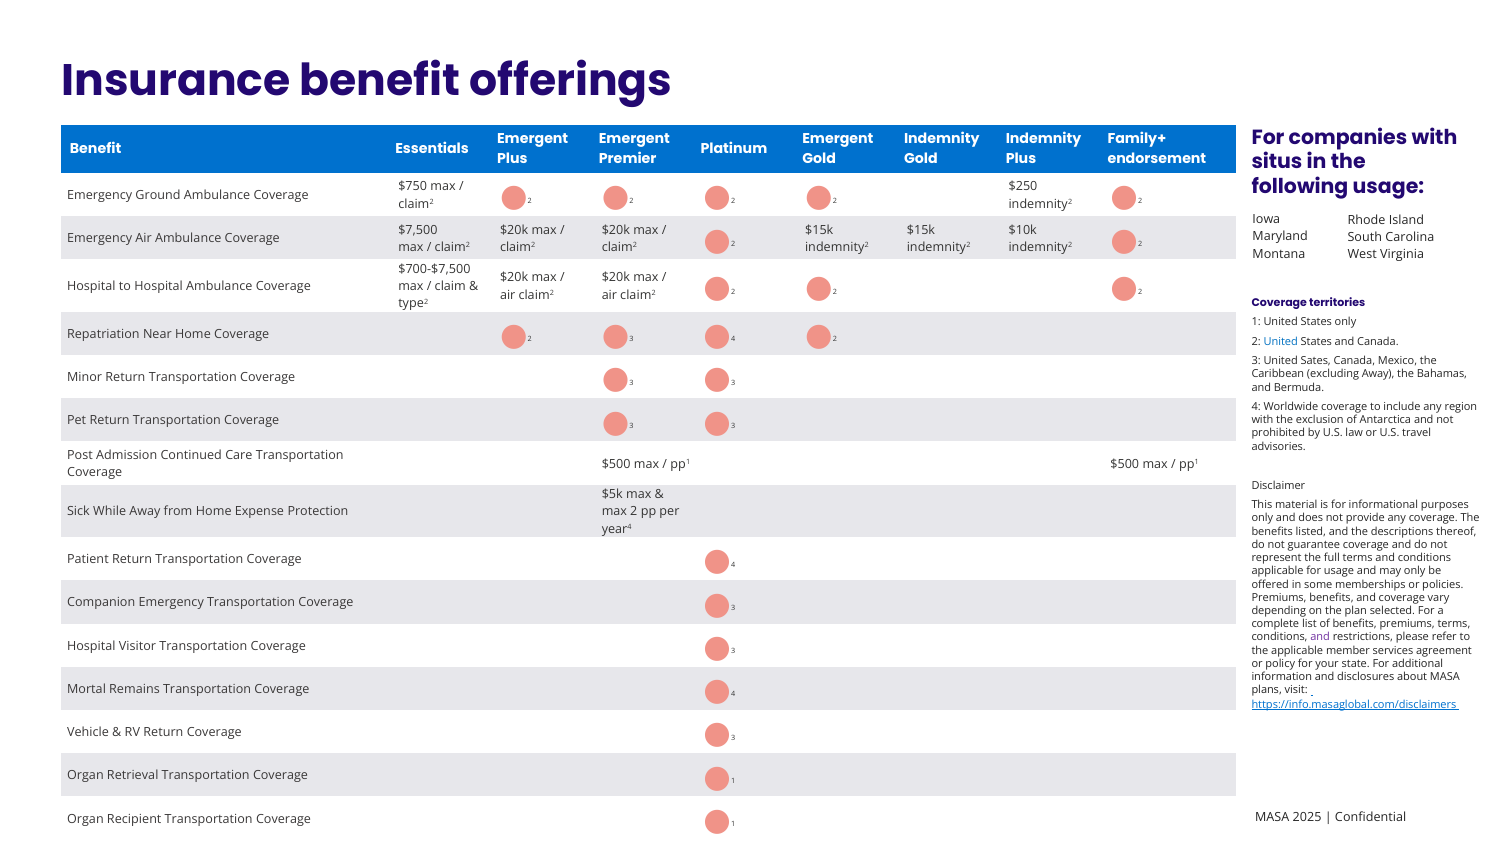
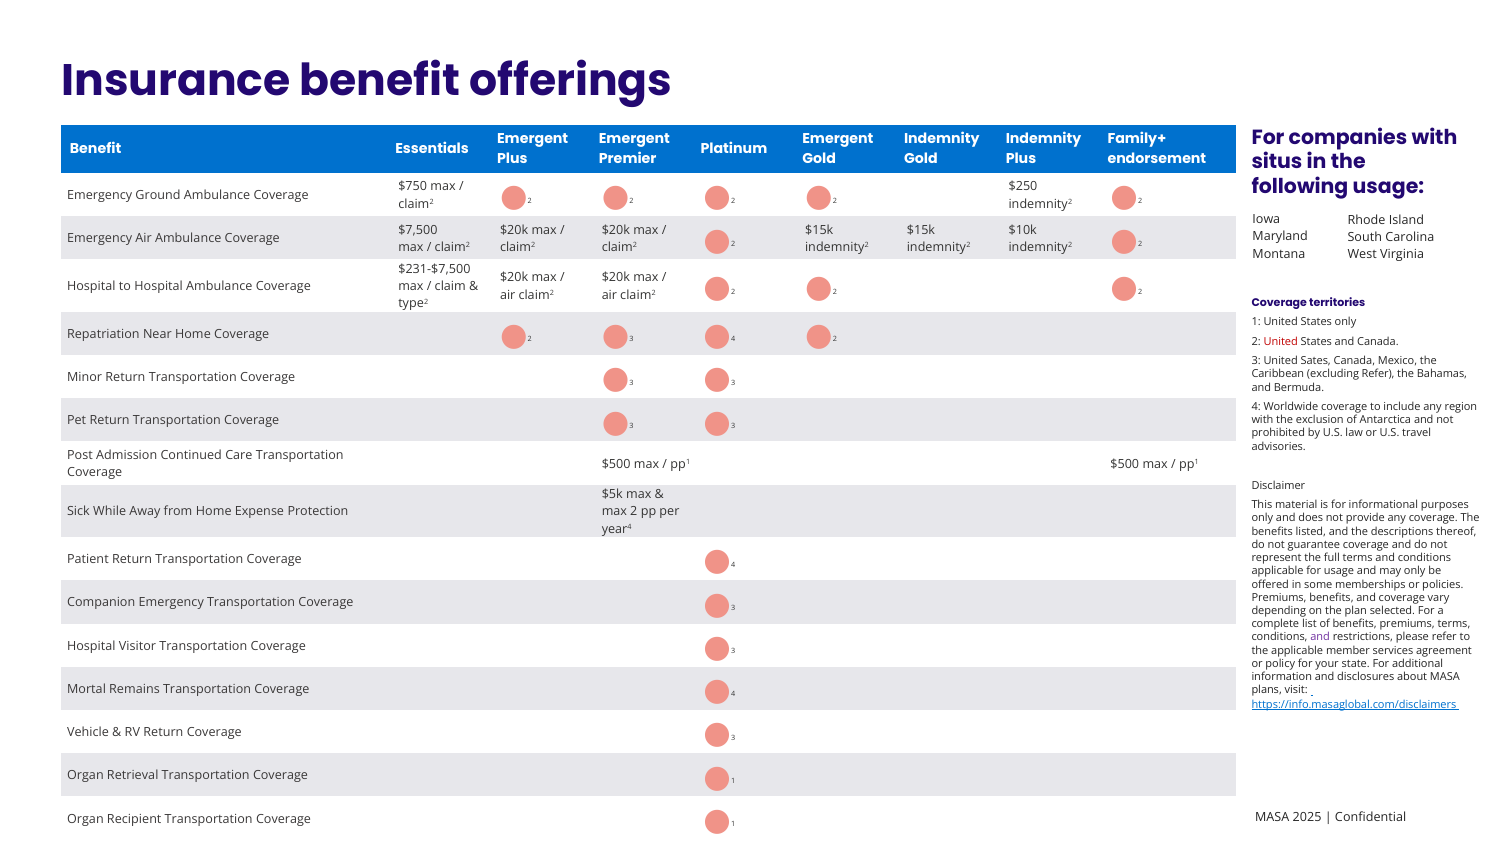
$700-$7,500: $700-$7,500 -> $231-$7,500 (434, 269)
United colour: blue -> red (1281, 341)
excluding Away: Away -> Refer (1378, 374)
